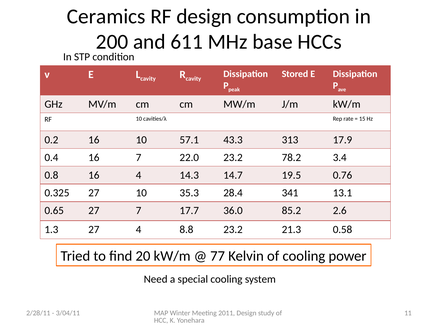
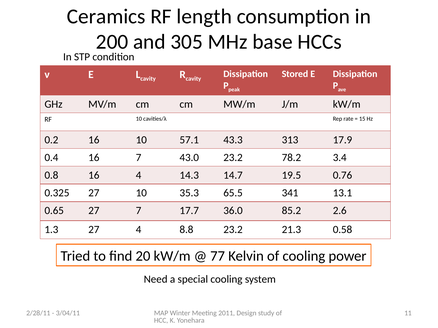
RF design: design -> length (204, 16)
611: 611 -> 305 (187, 42)
22.0: 22.0 -> 43.0 (189, 158)
28.4: 28.4 -> 65.5 (233, 193)
